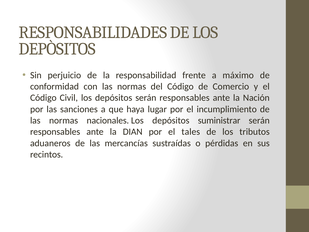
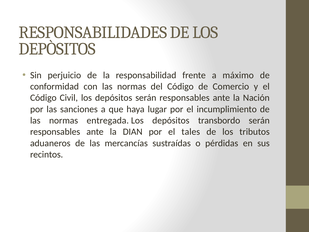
nacionales: nacionales -> entregada (108, 120)
suministrar: suministrar -> transbordo (219, 120)
